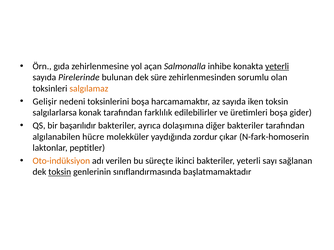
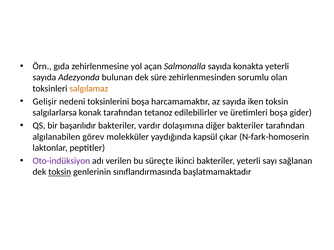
Salmonalla inhibe: inhibe -> sayıda (220, 66)
yeterli underline: present -> none (277, 66)
Pirelerinde: Pirelerinde -> Adezyonda (79, 78)
farklılık: farklılık -> tetanoz (158, 113)
ayrıca: ayrıca -> vardır (149, 126)
hücre: hücre -> görev (93, 137)
zordur: zordur -> kapsül (205, 137)
Oto-indüksiyon colour: orange -> purple (61, 161)
